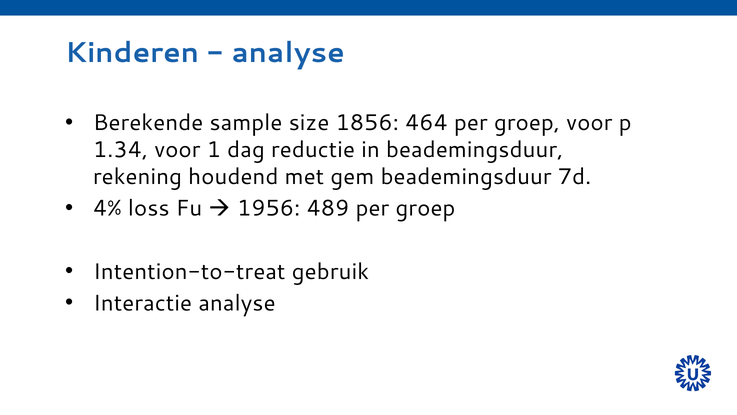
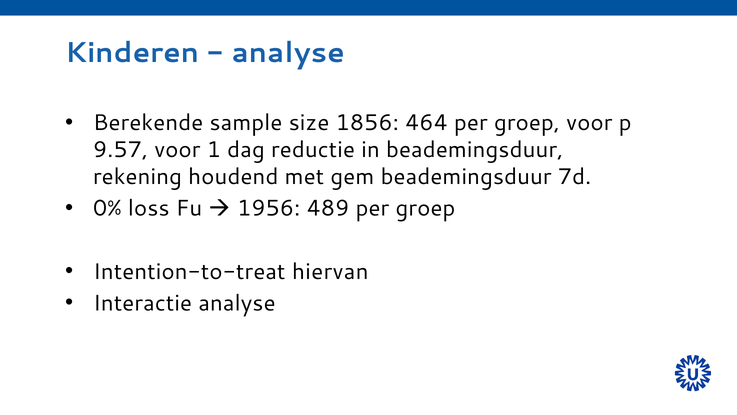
1.34: 1.34 -> 9.57 (121, 150)
4%: 4% -> 0% (107, 208)
gebruik: gebruik -> hiervan (330, 271)
